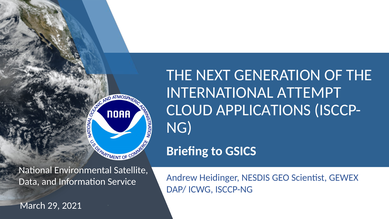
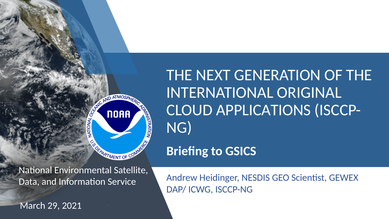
ATTEMPT: ATTEMPT -> ORIGINAL (309, 92)
